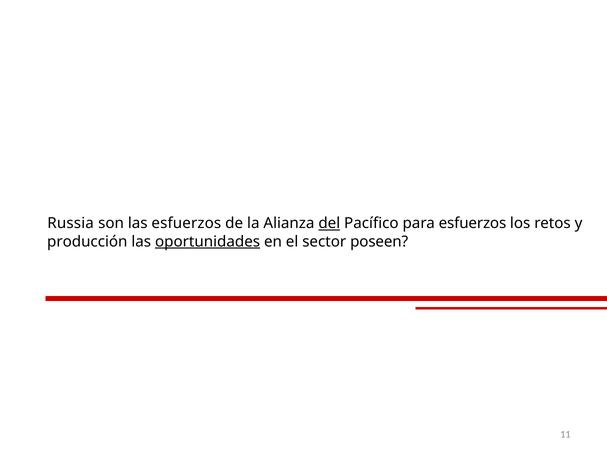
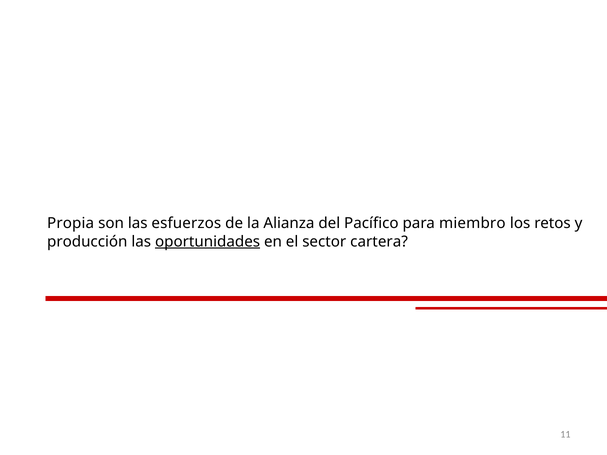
Russia: Russia -> Propia (71, 224)
del underline: present -> none (329, 224)
para esfuerzos: esfuerzos -> miembro (472, 224)
poseen: poseen -> cartera (379, 242)
